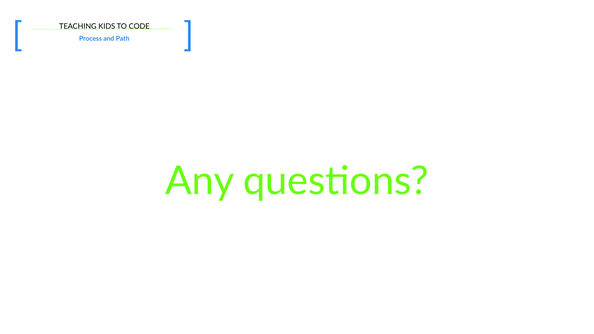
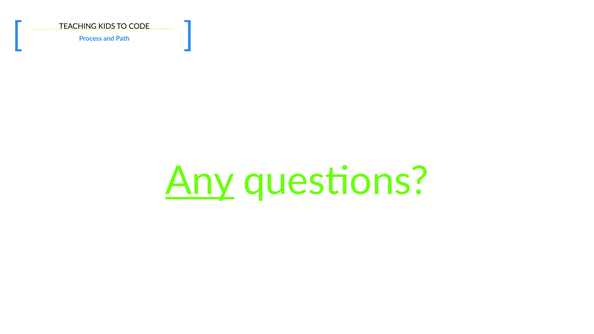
Any underline: none -> present (200, 181)
